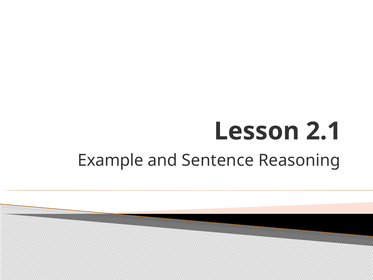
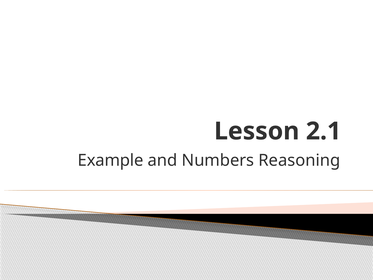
Sentence: Sentence -> Numbers (218, 160)
